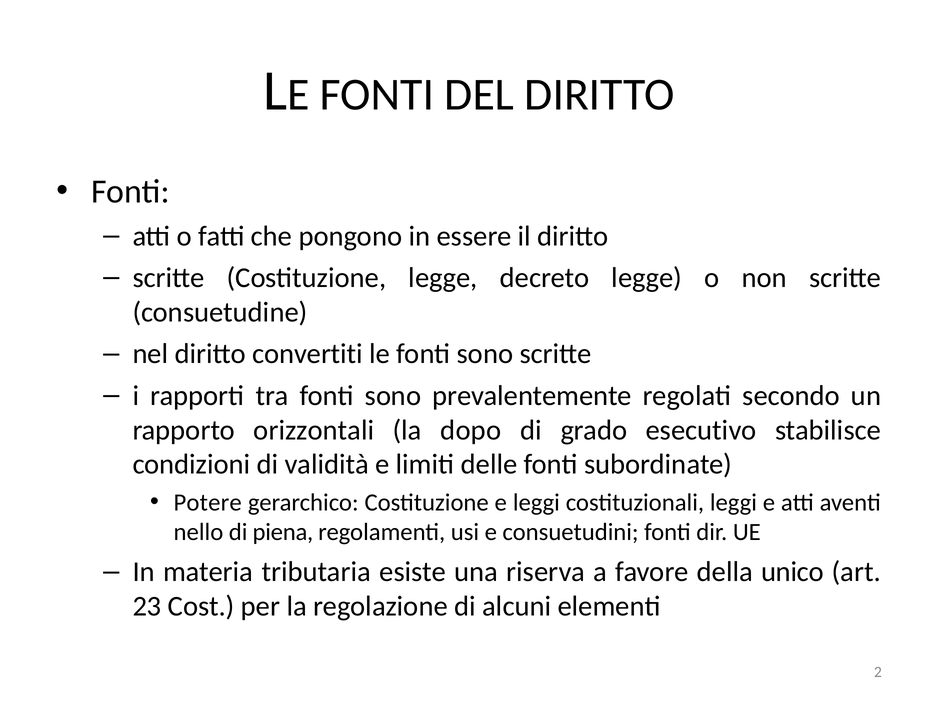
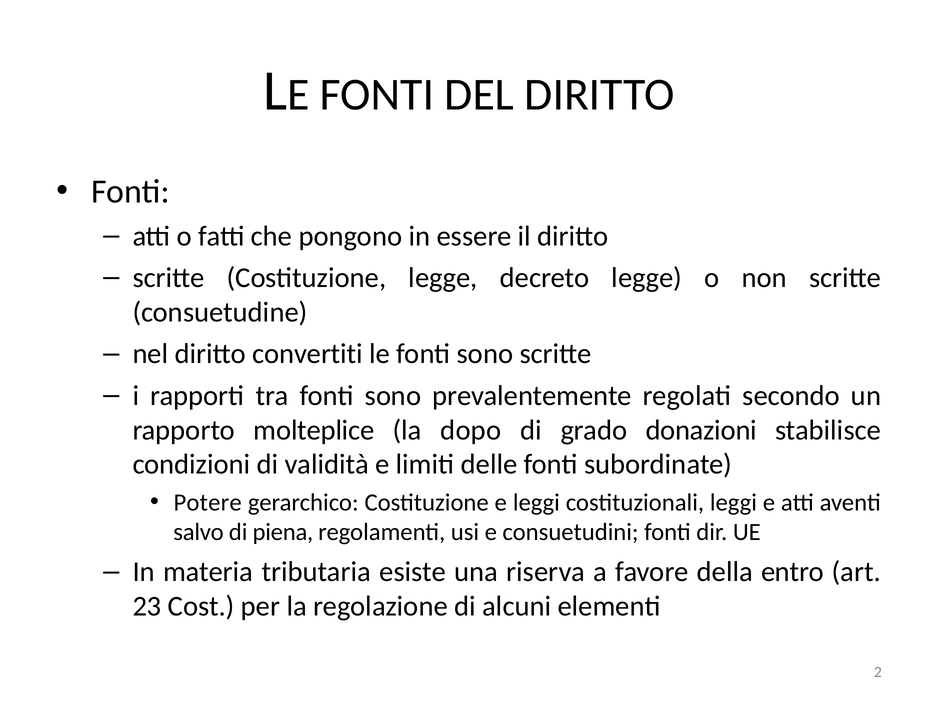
orizzontali: orizzontali -> molteplice (314, 430)
esecutivo: esecutivo -> donazioni (701, 430)
nello: nello -> salvo (199, 532)
unico: unico -> entro (792, 572)
